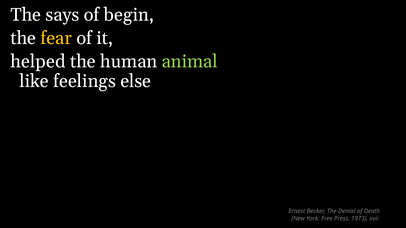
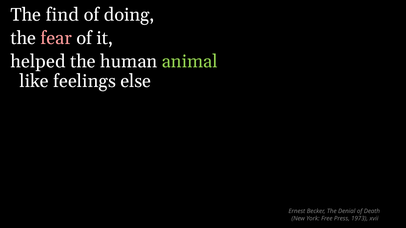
says: says -> find (62, 15)
begin: begin -> doing (129, 15)
fear colour: yellow -> pink (56, 38)
